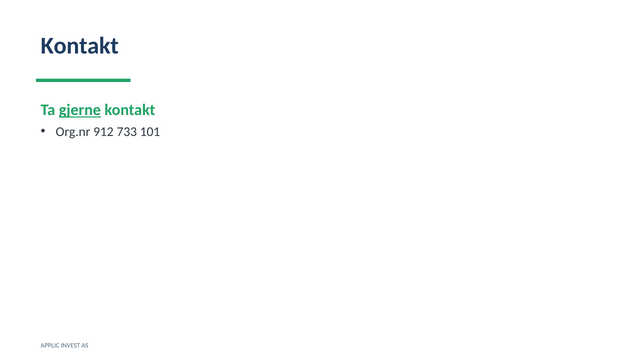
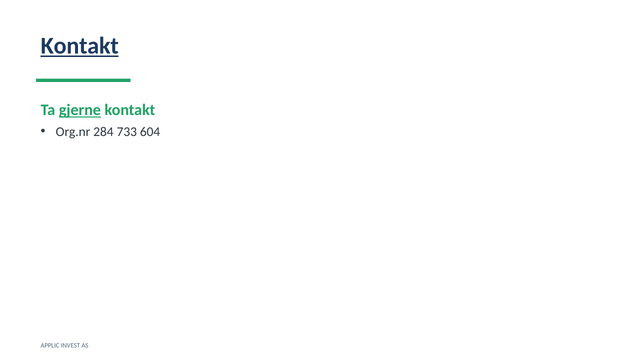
Kontakt underline: none -> present (80, 46)
912: 912 -> 284 (103, 132)
101: 101 -> 604 (150, 132)
